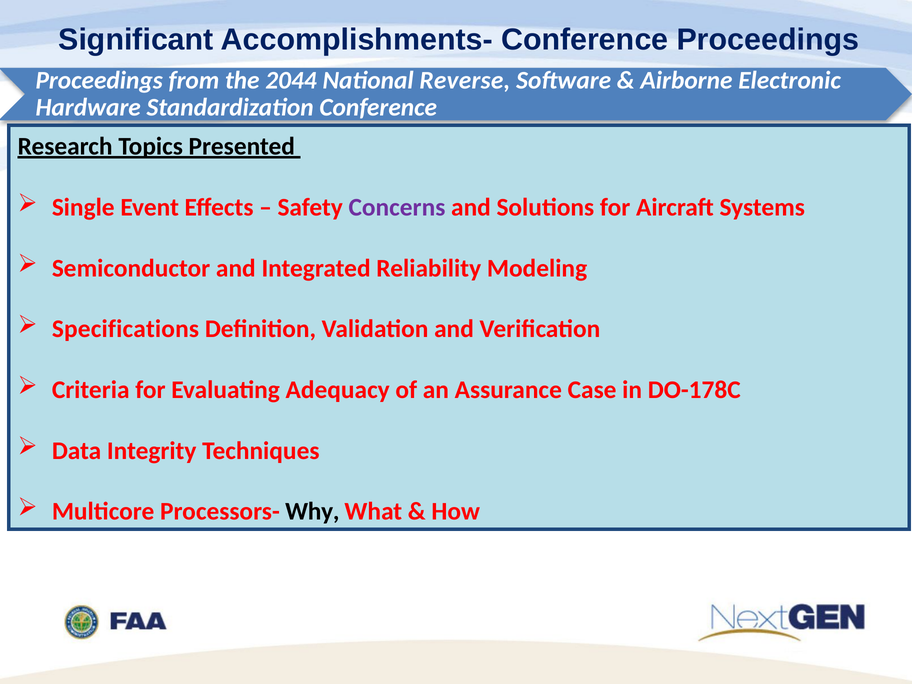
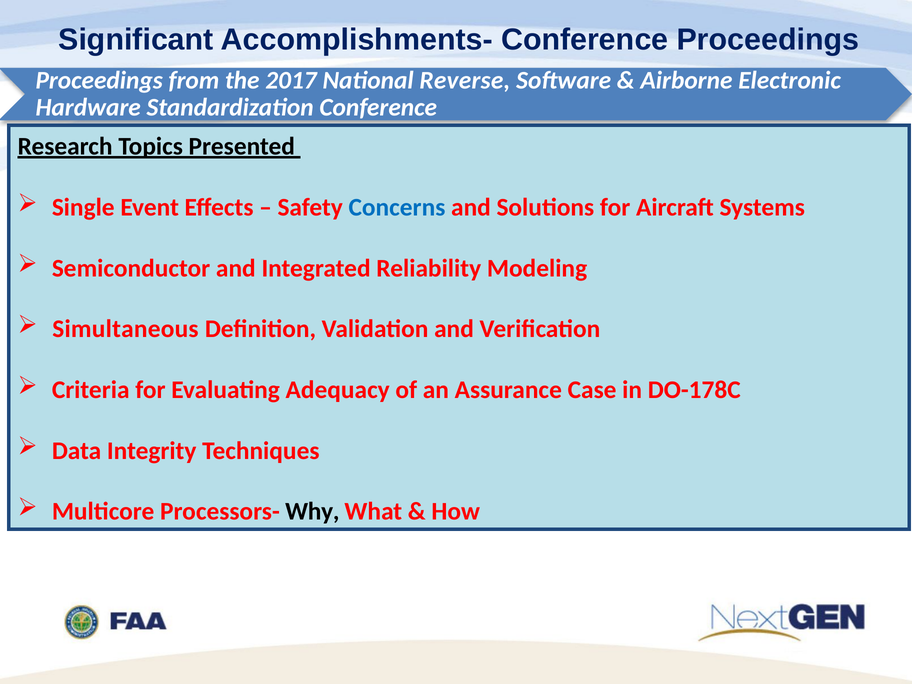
2044: 2044 -> 2017 (291, 80)
Concerns colour: purple -> blue (397, 207)
Specifications: Specifications -> Simultaneous (125, 329)
